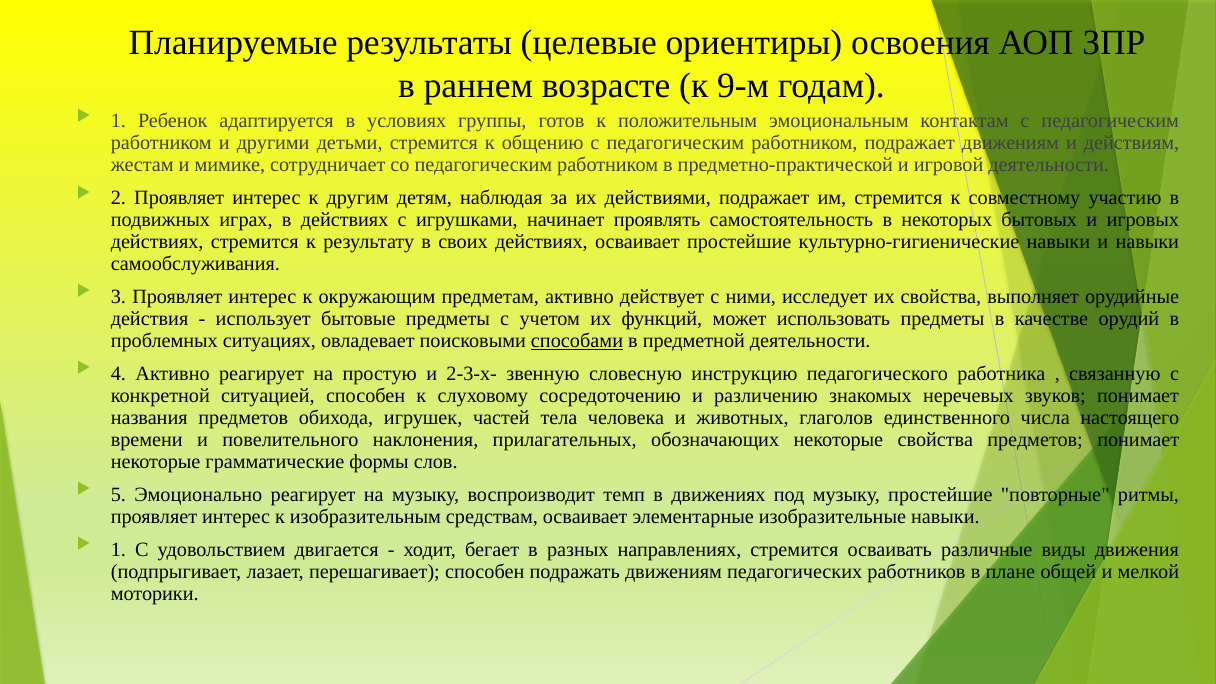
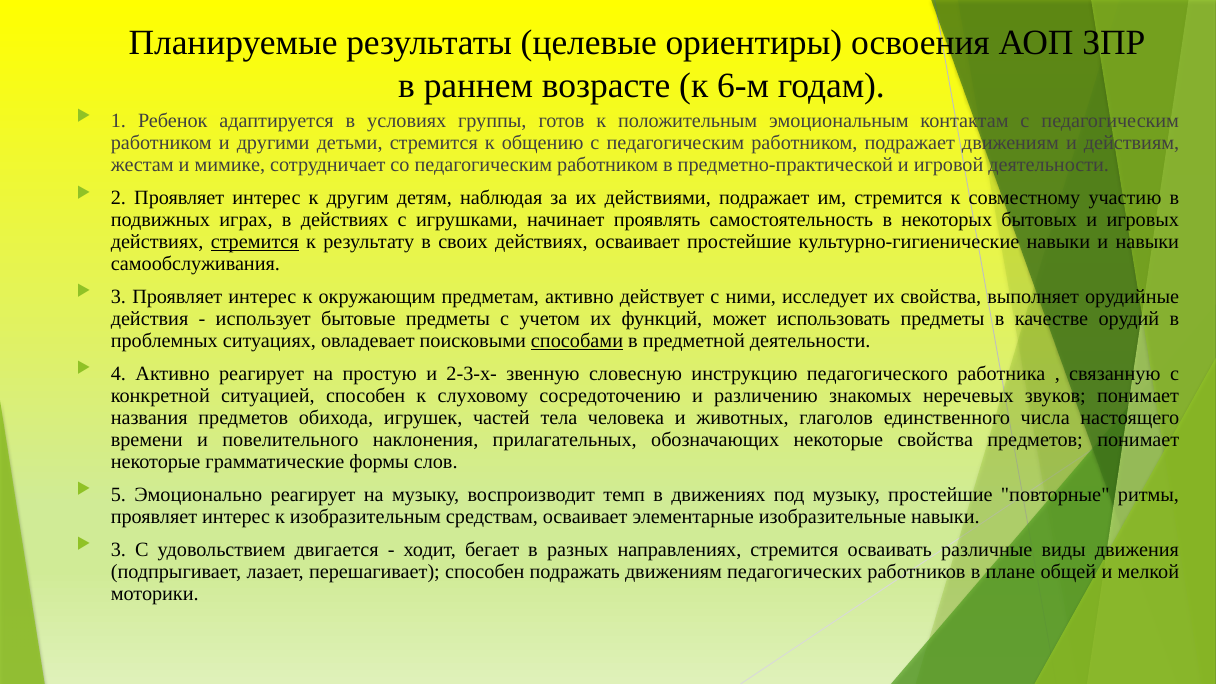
9-м: 9-м -> 6-м (743, 85)
стремится underline: none -> present (255, 242)
1: 1 -> 3 (118, 550)
